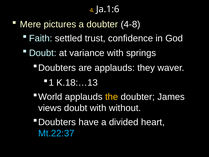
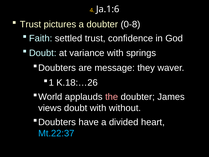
Mere: Mere -> Trust (31, 24)
4-8: 4-8 -> 0-8 (131, 24)
are applauds: applauds -> message (115, 68)
K.18:…13: K.18:…13 -> K.18:…26 (77, 83)
the colour: yellow -> pink (112, 97)
